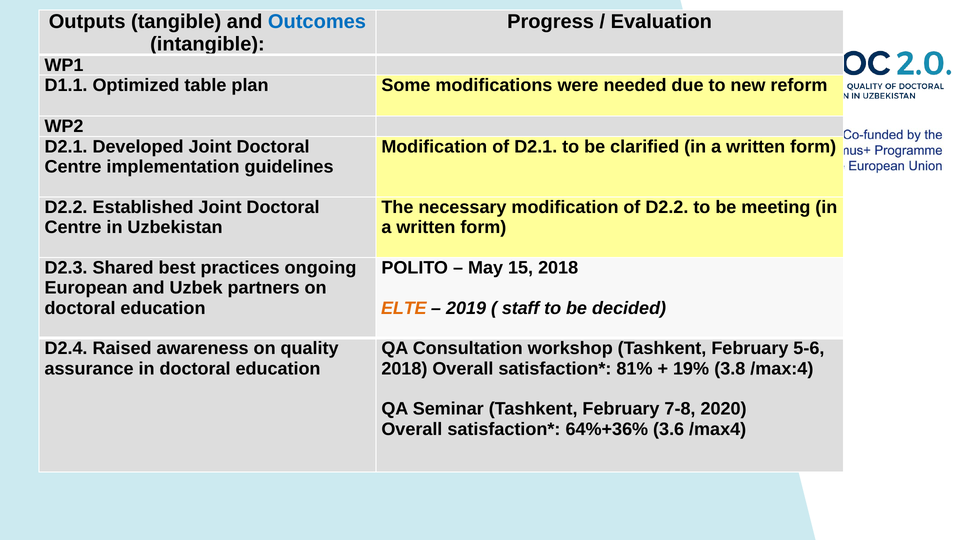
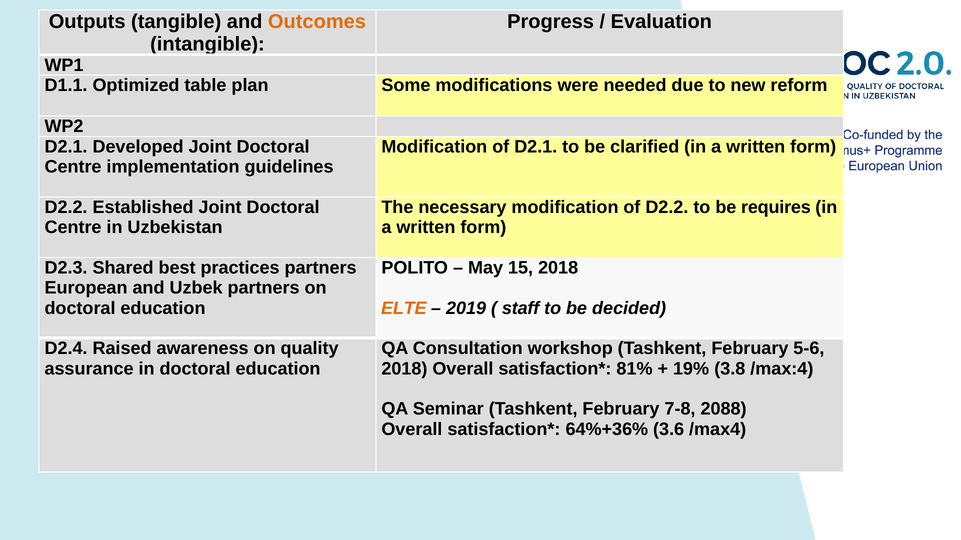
Outcomes colour: blue -> orange (317, 22)
meeting: meeting -> requires (776, 208)
practices ongoing: ongoing -> partners (321, 268)
2020: 2020 -> 2088 (724, 409)
